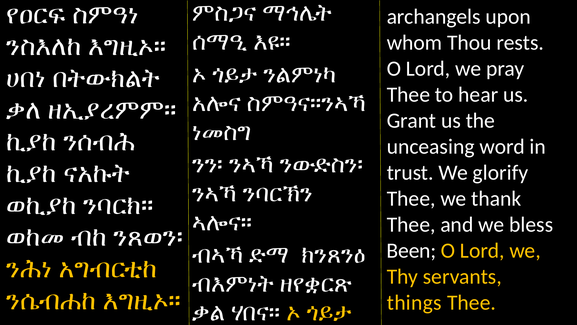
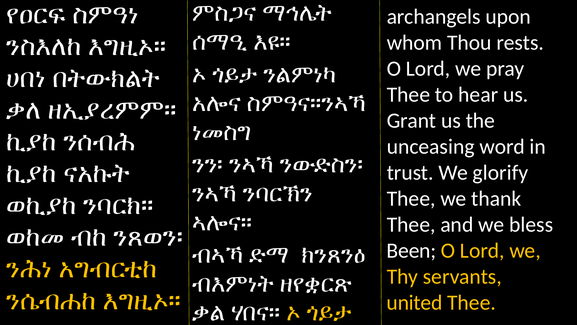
things: things -> united (415, 302)
